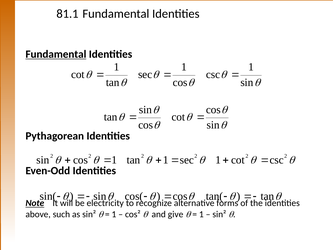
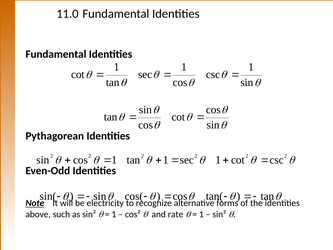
81.1: 81.1 -> 11.0 (67, 14)
Fundamental underline: present -> none (56, 54)
give: give -> rate (176, 214)
